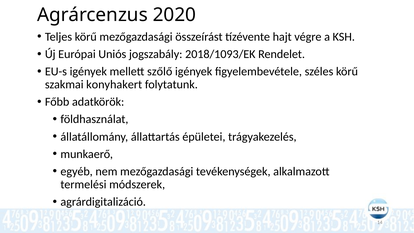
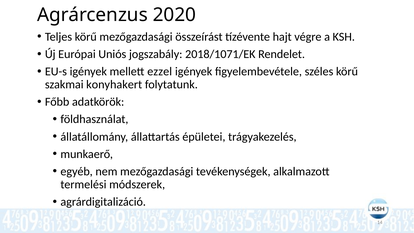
2018/1093/EK: 2018/1093/EK -> 2018/1071/EK (220, 54)
szőlő: szőlő -> ezzel (160, 72)
